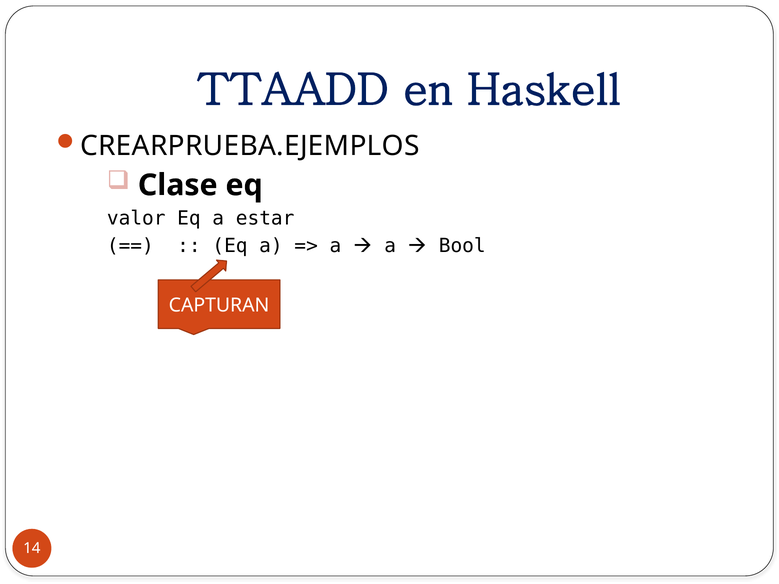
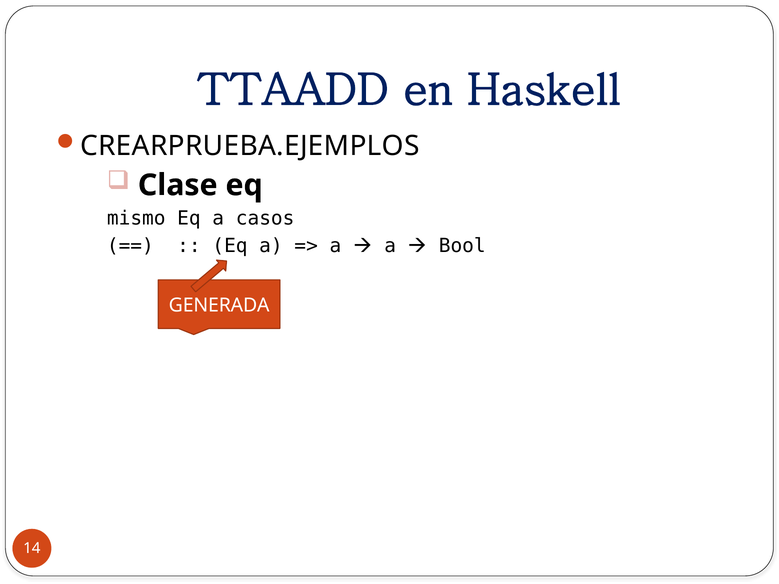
valor: valor -> mismo (136, 218)
estar: estar -> casos (265, 218)
CAPTURAN: CAPTURAN -> GENERADA (219, 306)
